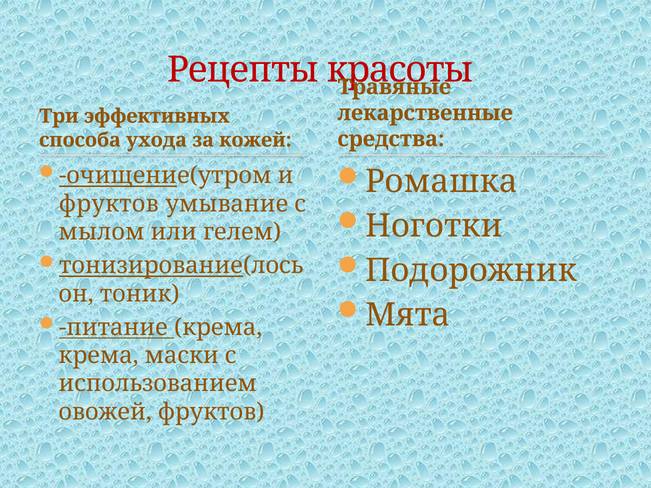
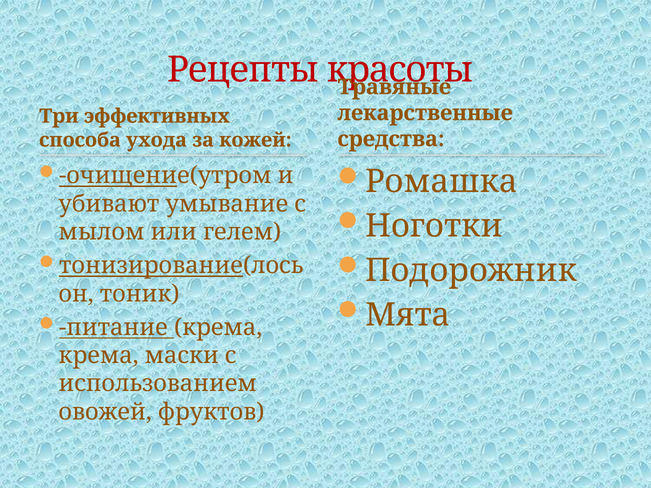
фруктов: фруктов -> убивают (109, 204)
